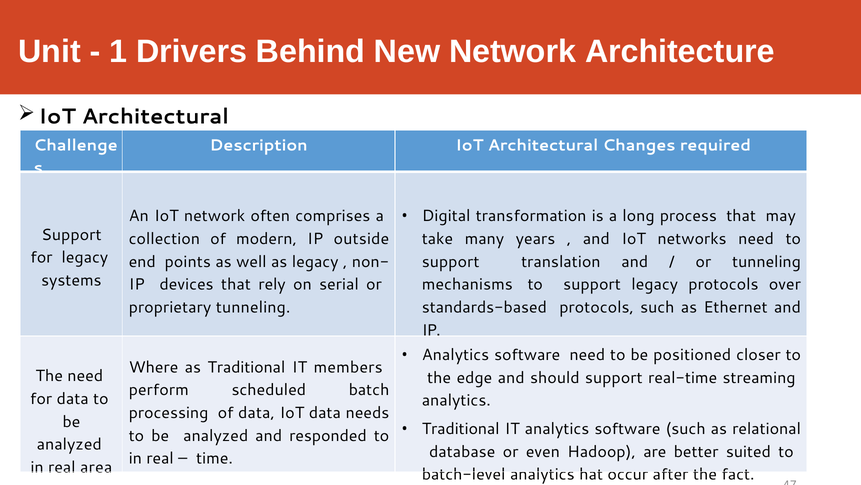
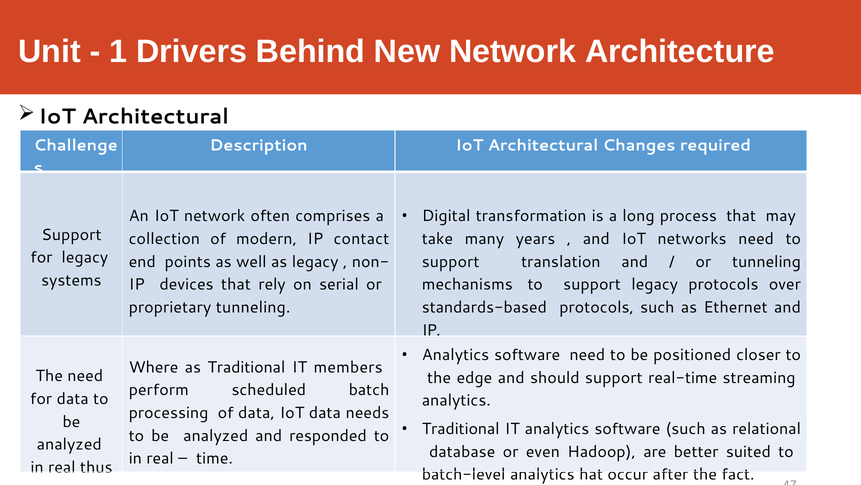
outside: outside -> contact (361, 239)
area: area -> thus (96, 467)
